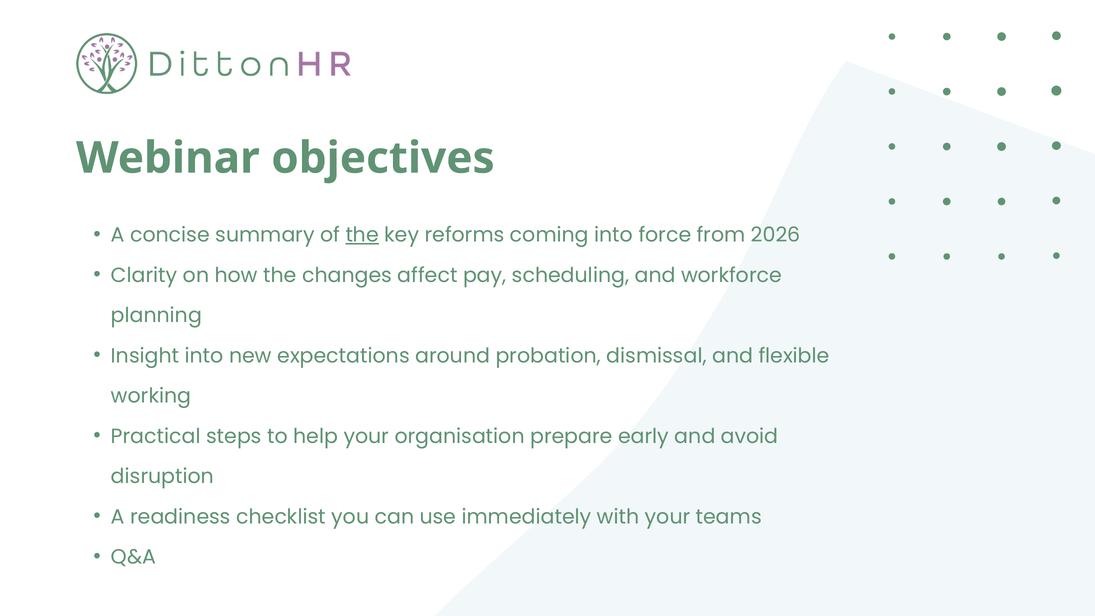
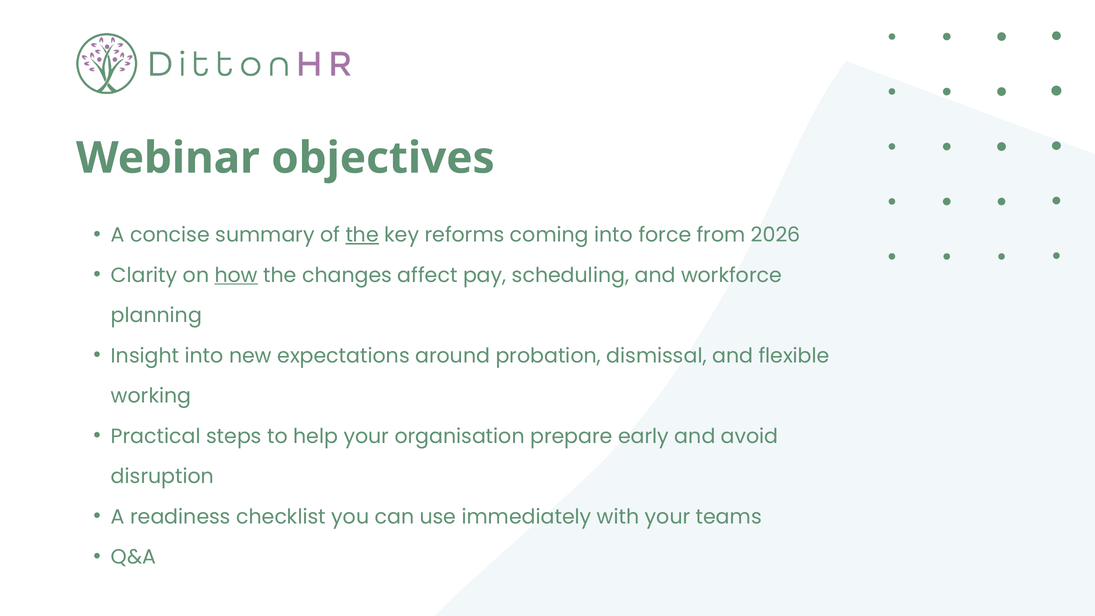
how underline: none -> present (236, 275)
